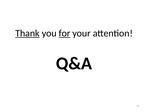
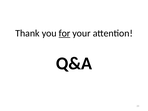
Thank underline: present -> none (27, 33)
